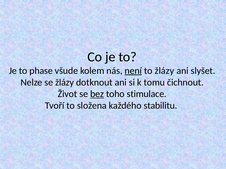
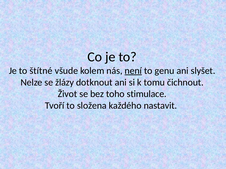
phase: phase -> štítné (41, 71)
to žlázy: žlázy -> genu (164, 71)
bez underline: present -> none (97, 94)
stabilitu: stabilitu -> nastavit (160, 106)
